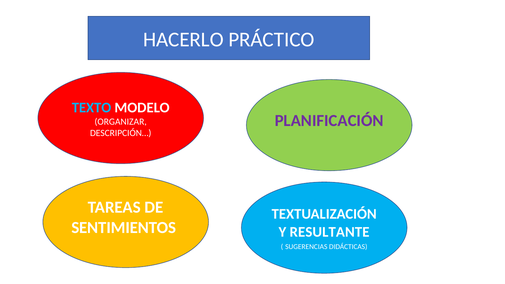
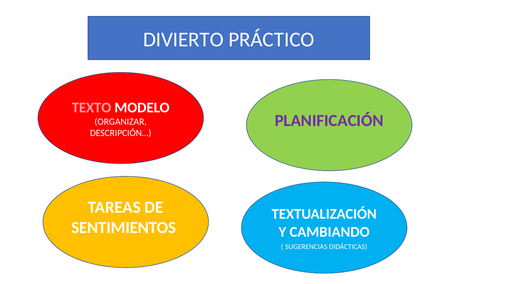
HACERLO: HACERLO -> DIVIERTO (183, 40)
TEXTO colour: light blue -> pink (92, 108)
RESULTANTE: RESULTANTE -> CAMBIANDO (330, 232)
